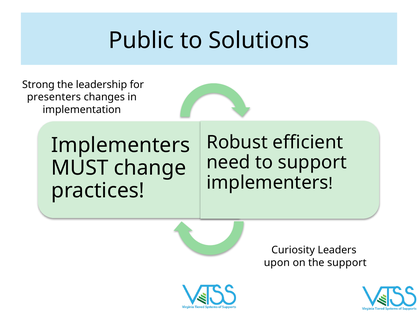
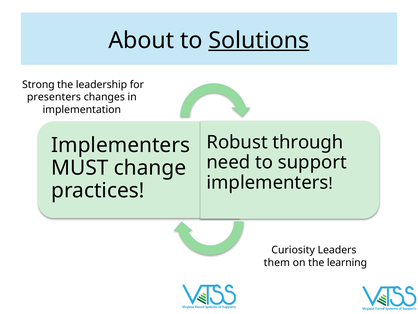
Public: Public -> About (141, 40)
Solutions underline: none -> present (259, 40)
efficient: efficient -> through (308, 142)
upon: upon -> them (277, 262)
the support: support -> learning (347, 262)
